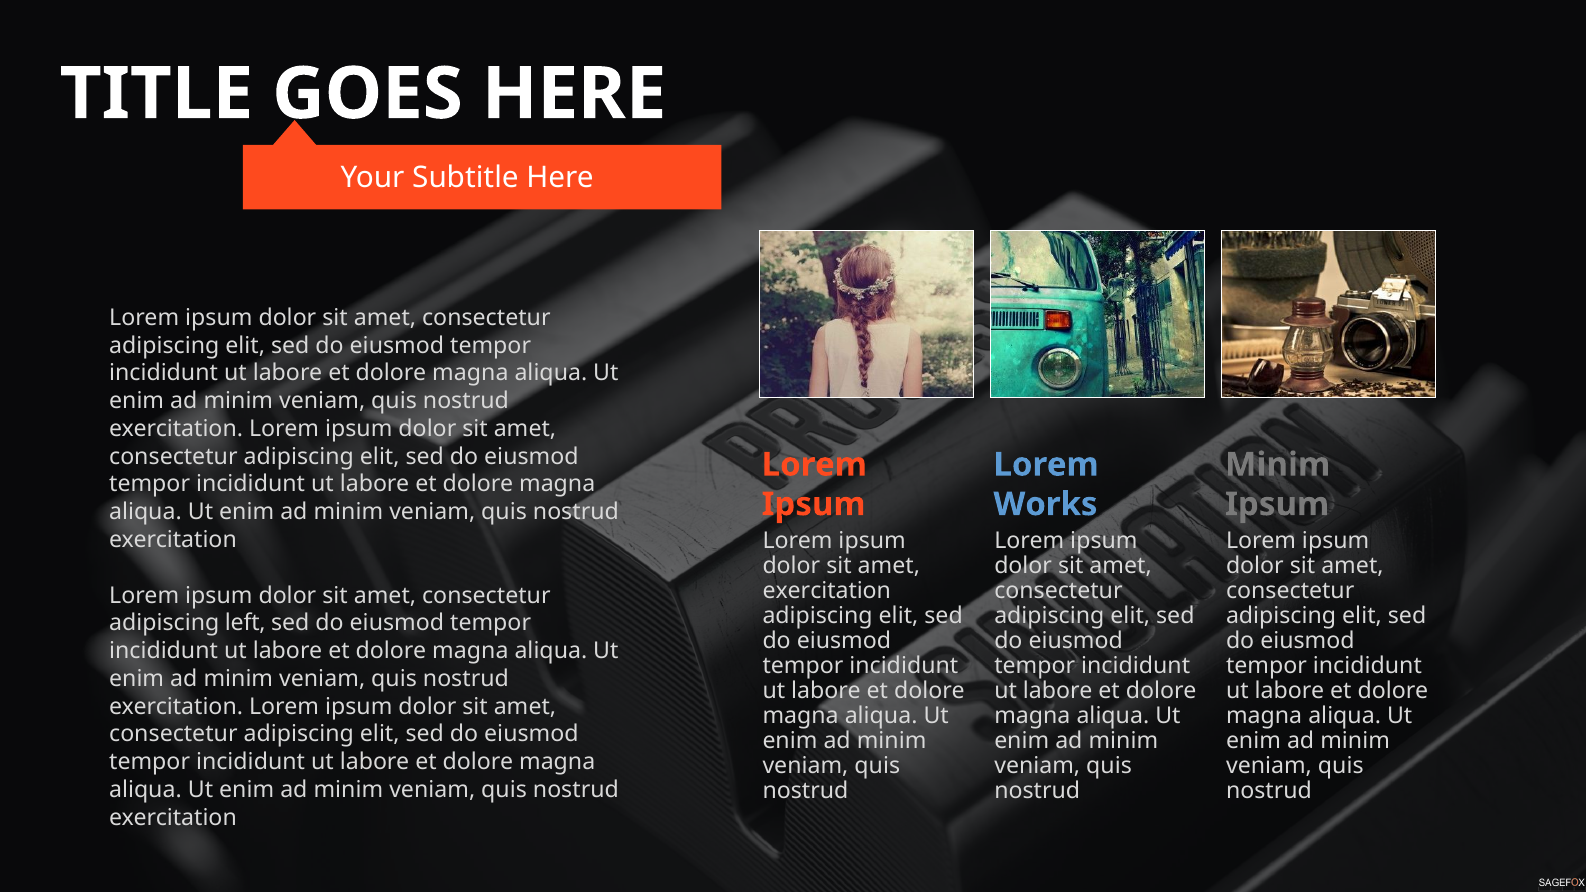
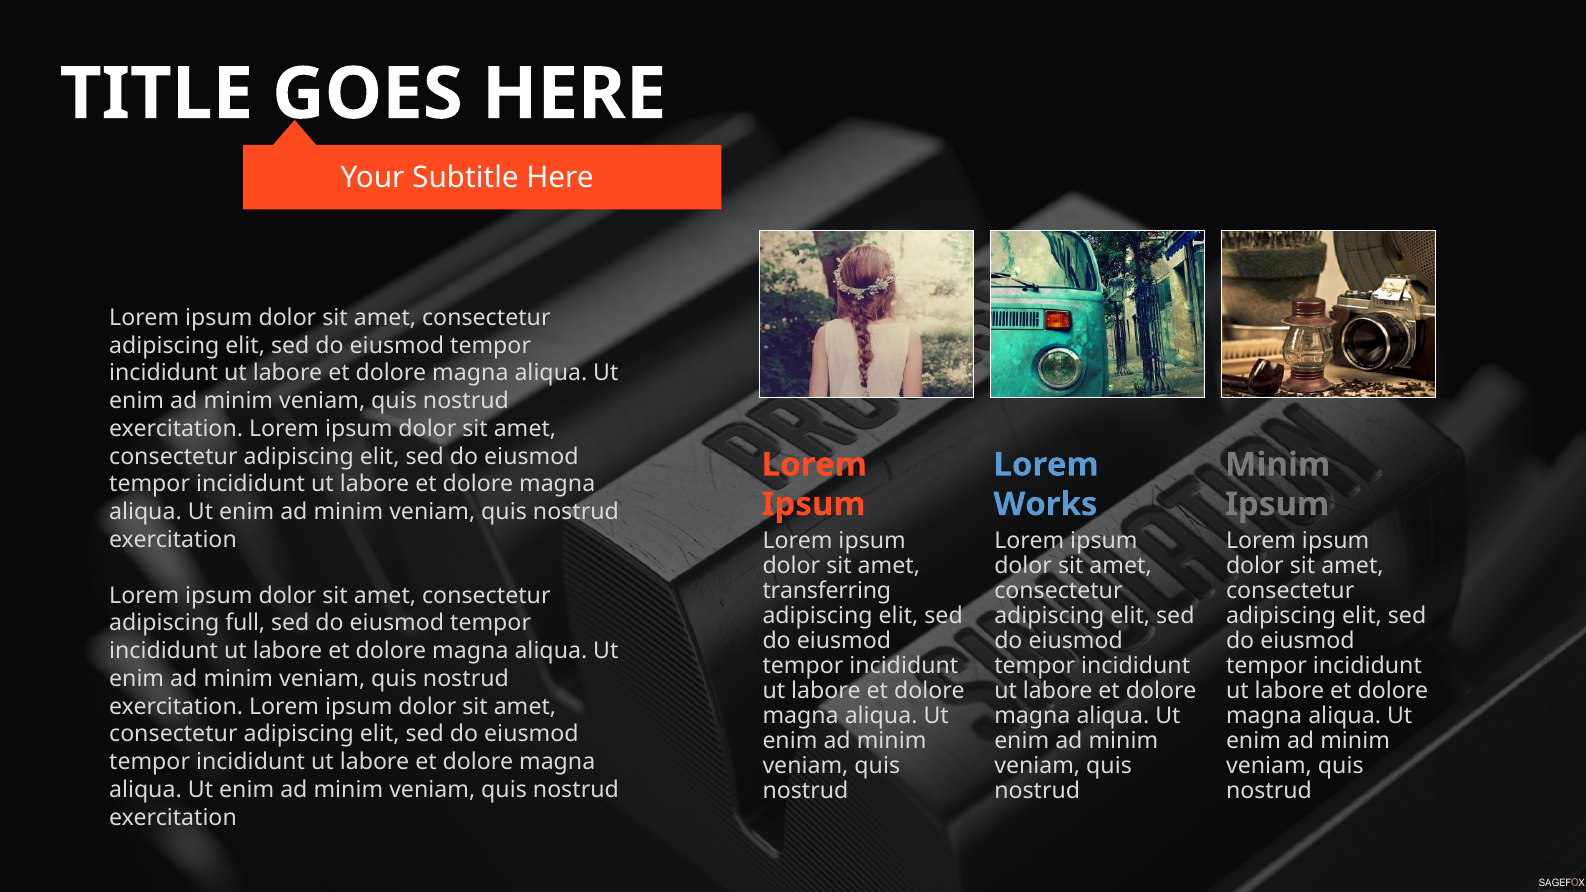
exercitation: exercitation -> transferring (827, 591)
left: left -> full (245, 623)
